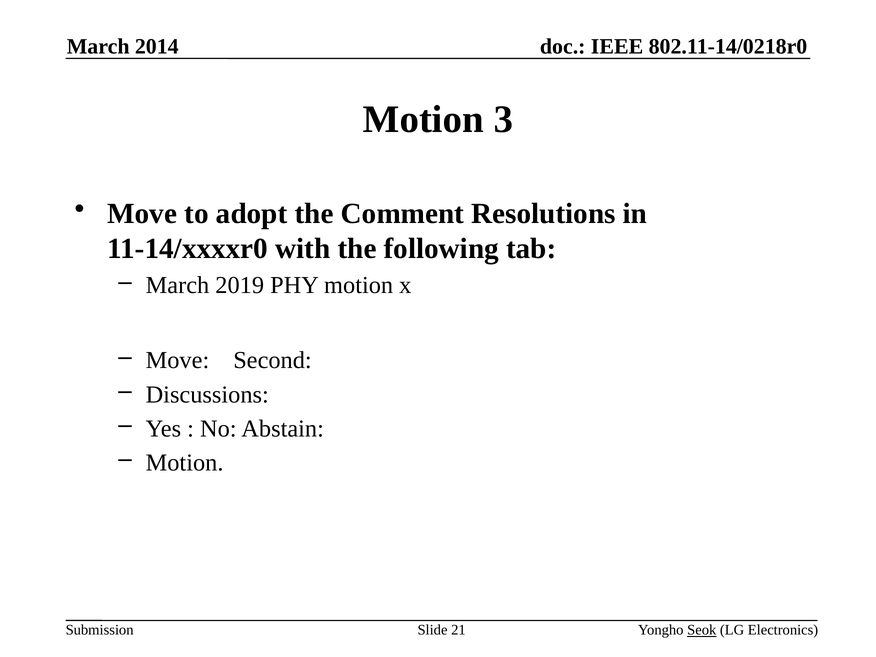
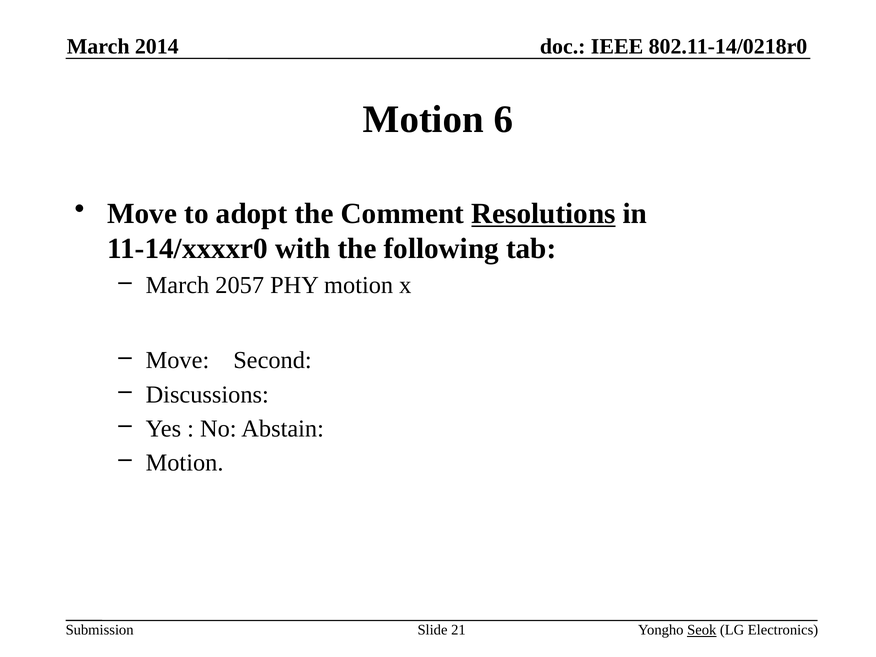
3: 3 -> 6 (503, 119)
Resolutions underline: none -> present (543, 214)
2019: 2019 -> 2057 (240, 285)
